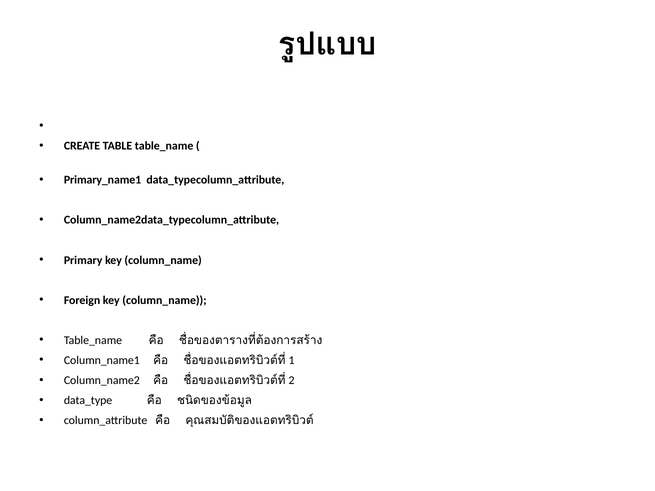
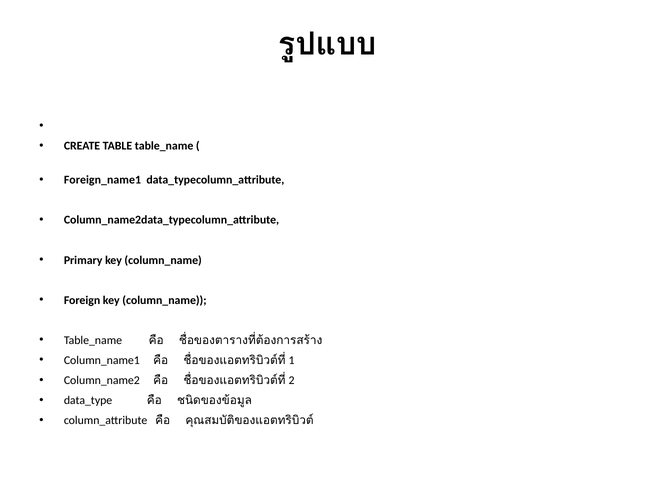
Primary_name1: Primary_name1 -> Foreign_name1 (102, 180)
